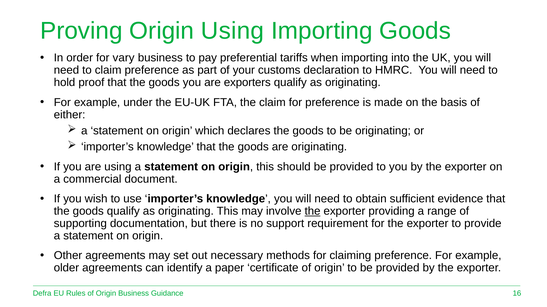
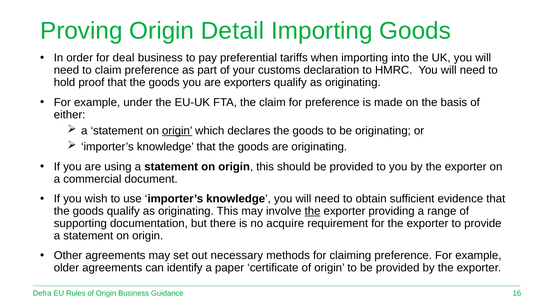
Origin Using: Using -> Detail (233, 31)
vary: vary -> deal (124, 58)
origin underline: none -> present (177, 131)
support: support -> acquire (285, 224)
